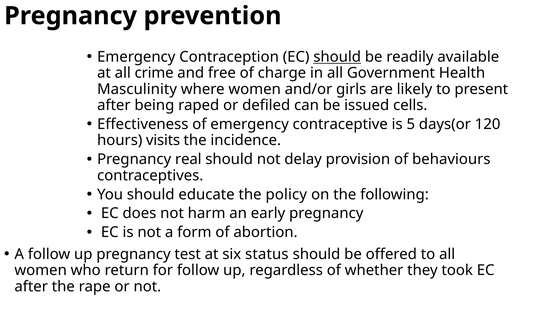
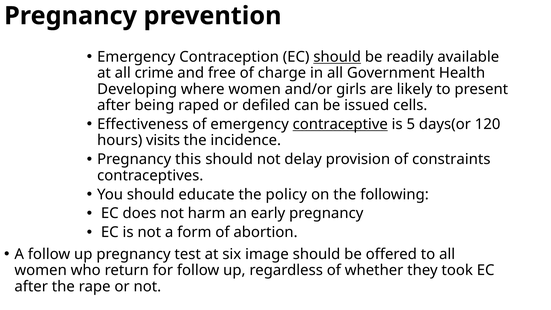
Masculinity: Masculinity -> Developing (137, 89)
contraceptive underline: none -> present (340, 124)
real: real -> this (188, 159)
behaviours: behaviours -> constraints (451, 159)
status: status -> image (267, 254)
